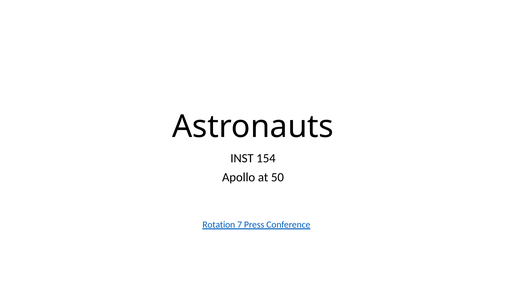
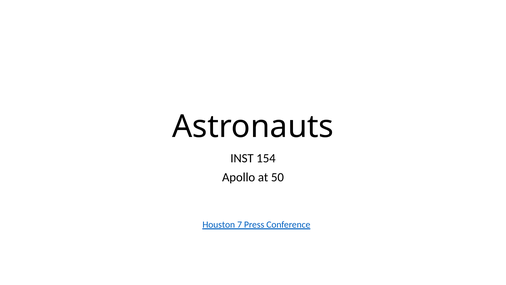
Rotation: Rotation -> Houston (219, 224)
